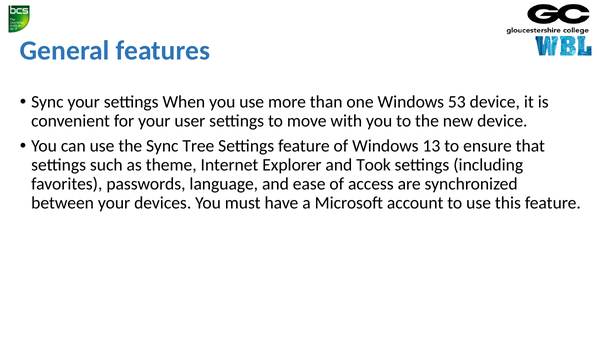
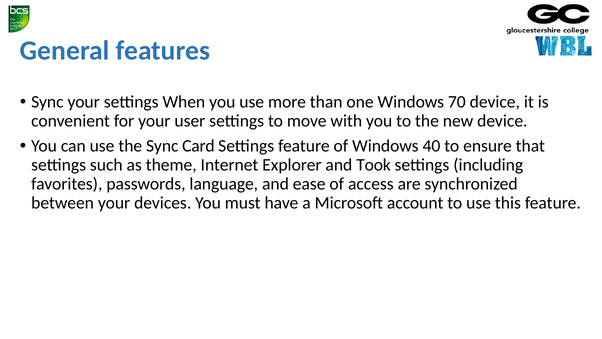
53: 53 -> 70 (457, 102)
Tree: Tree -> Card (198, 146)
13: 13 -> 40 (431, 146)
